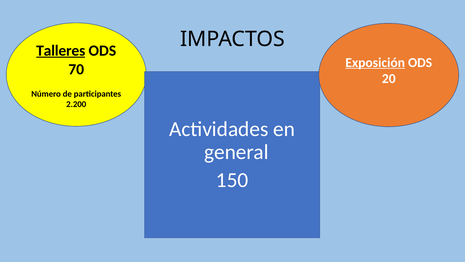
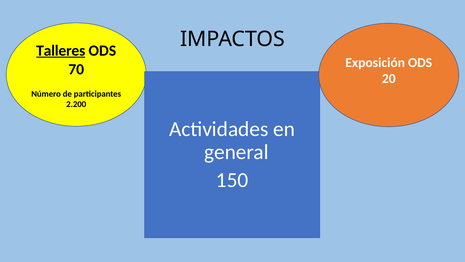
Exposición underline: present -> none (375, 62)
